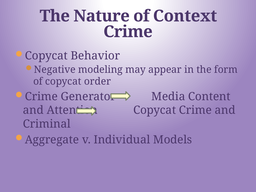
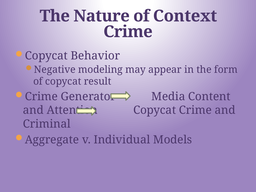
order: order -> result (98, 82)
